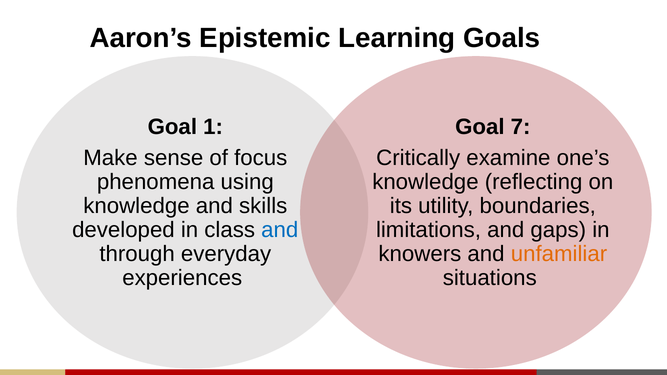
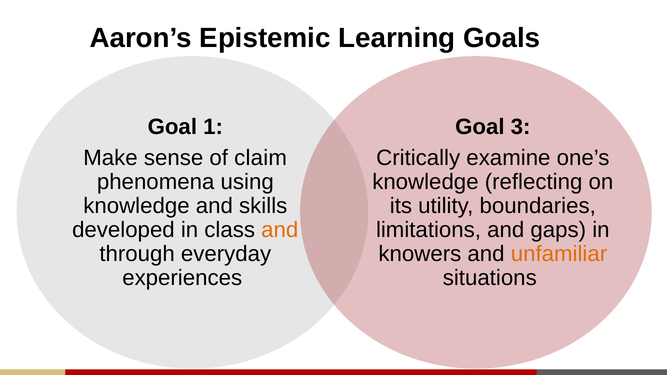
7: 7 -> 3 (521, 127)
focus: focus -> claim (261, 158)
and colour: blue -> orange (280, 230)
